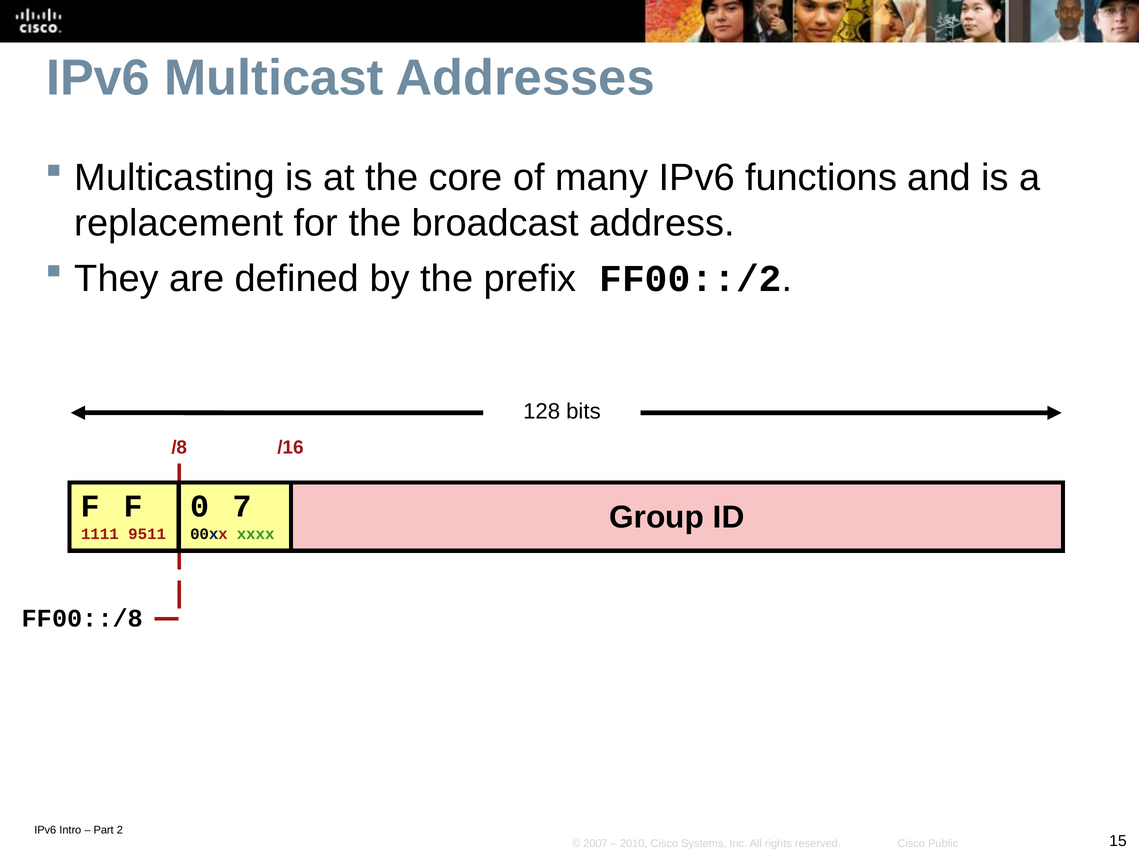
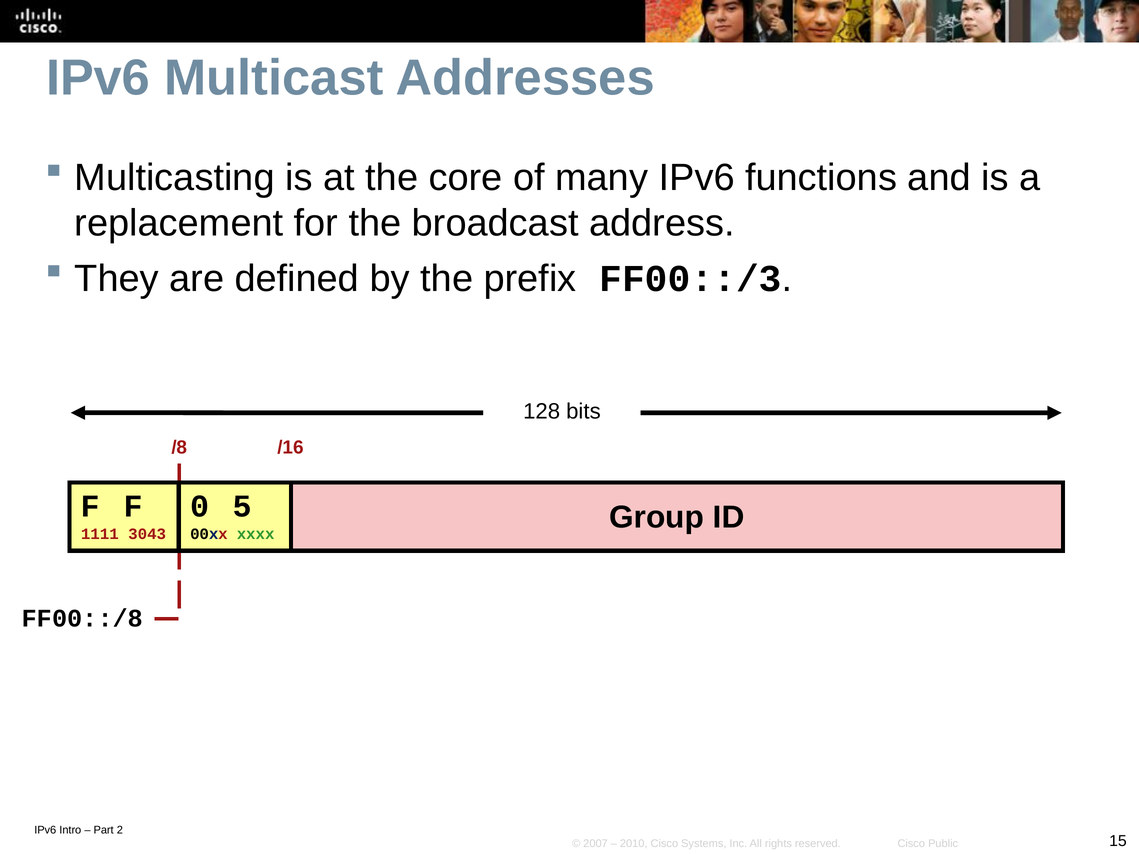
FF00::/2: FF00::/2 -> FF00::/3 (691, 279)
7: 7 -> 5 (242, 506)
9511: 9511 -> 3043 (147, 534)
